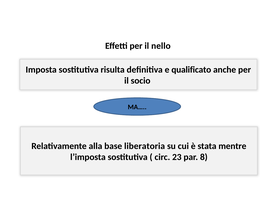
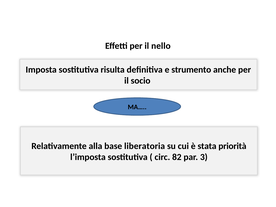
qualificato: qualificato -> strumento (191, 70)
mentre: mentre -> priorità (232, 146)
23: 23 -> 82 (177, 157)
8: 8 -> 3 (204, 157)
